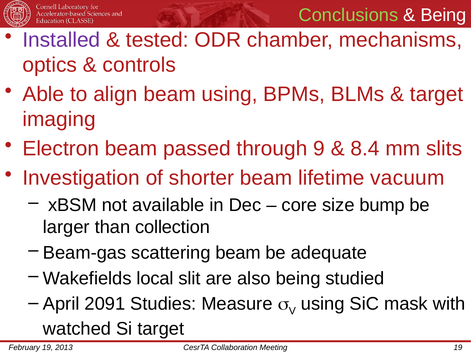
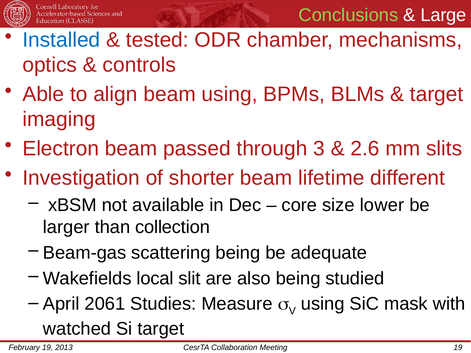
Being: Being -> Large (443, 15)
Installed colour: purple -> blue (61, 40)
9: 9 -> 3 (319, 149)
8.4: 8.4 -> 2.6 (365, 149)
vacuum: vacuum -> different (408, 178)
bump: bump -> lower (382, 205)
scattering beam: beam -> being (238, 253)
2091: 2091 -> 2061 (105, 304)
